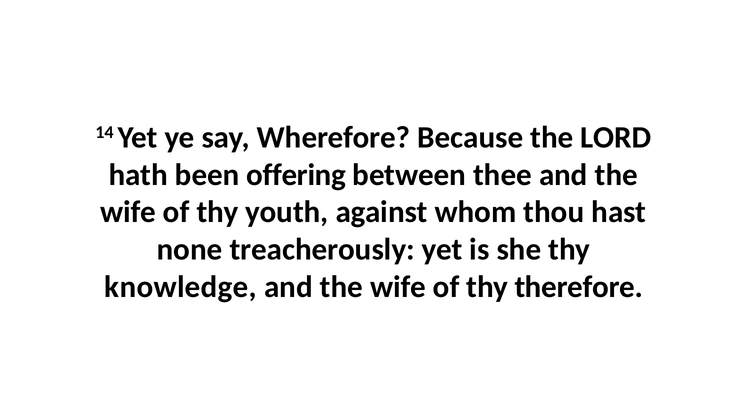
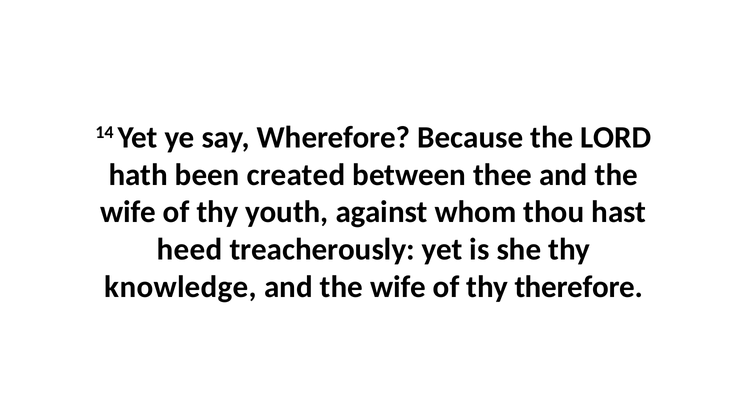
offering: offering -> created (296, 175)
none: none -> heed (189, 250)
